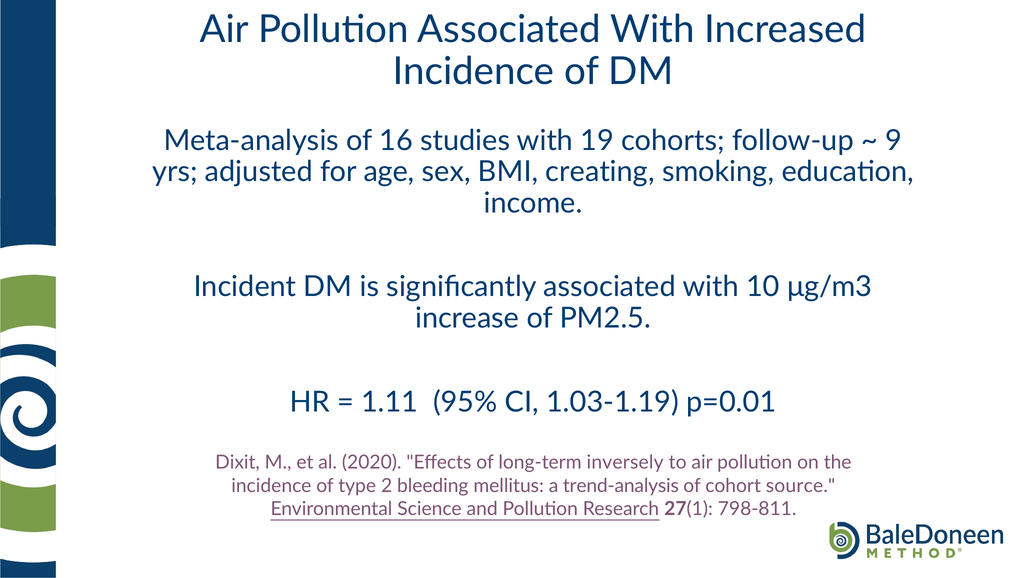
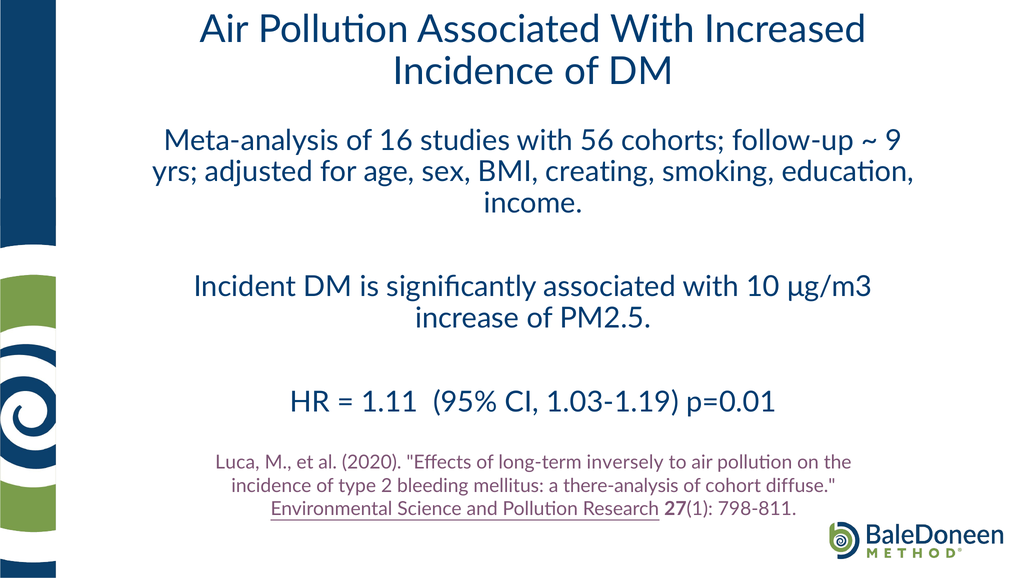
19: 19 -> 56 (597, 141)
Dixit: Dixit -> Luca (237, 463)
trend-analysis: trend-analysis -> there-analysis (621, 486)
source: source -> diffuse (801, 486)
